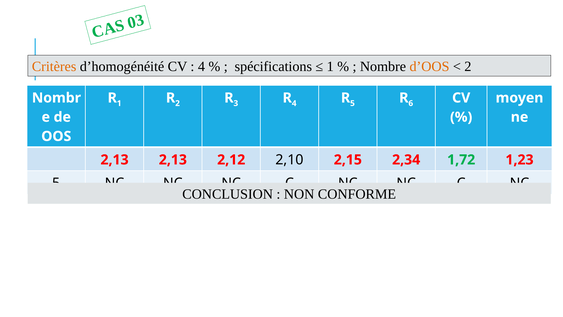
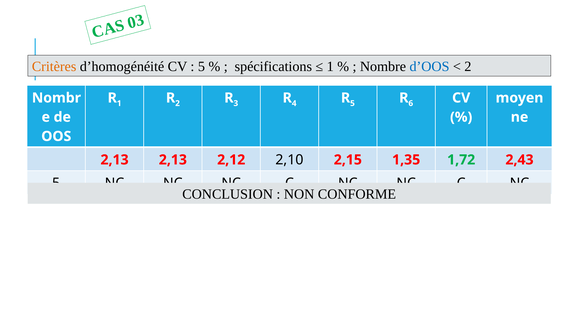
4: 4 -> 5 (201, 67)
d’OOS colour: orange -> blue (429, 67)
2,34: 2,34 -> 1,35 (406, 160)
1,23: 1,23 -> 2,43 (519, 160)
